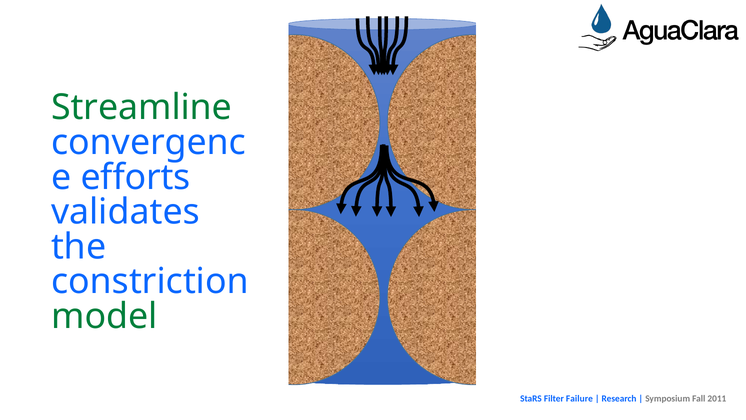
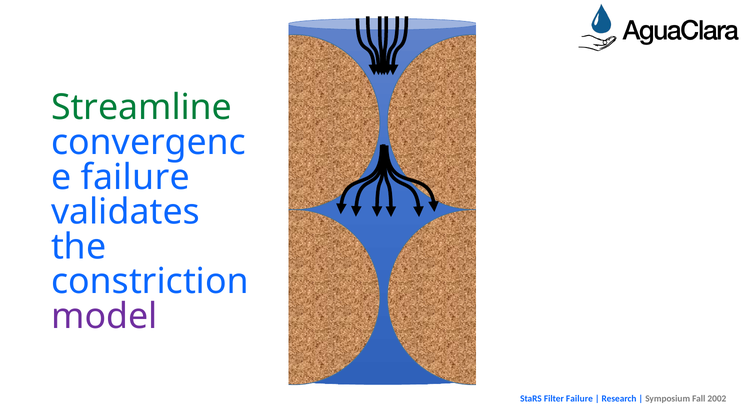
efforts: efforts -> failure (135, 177)
model colour: green -> purple (104, 316)
2011: 2011 -> 2002 (717, 399)
